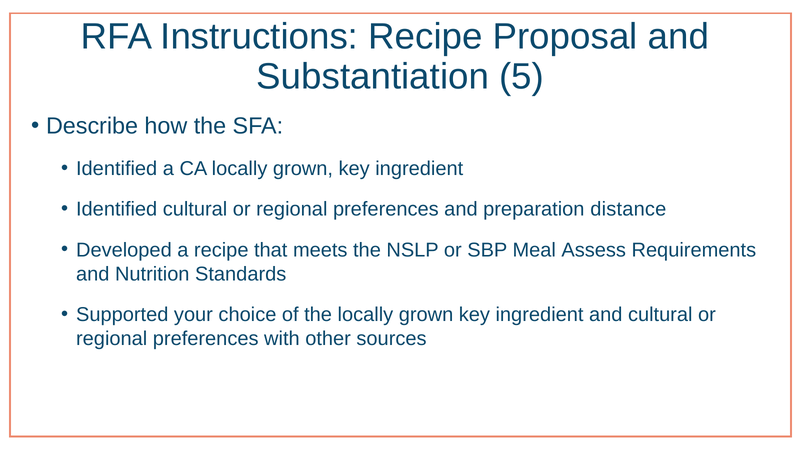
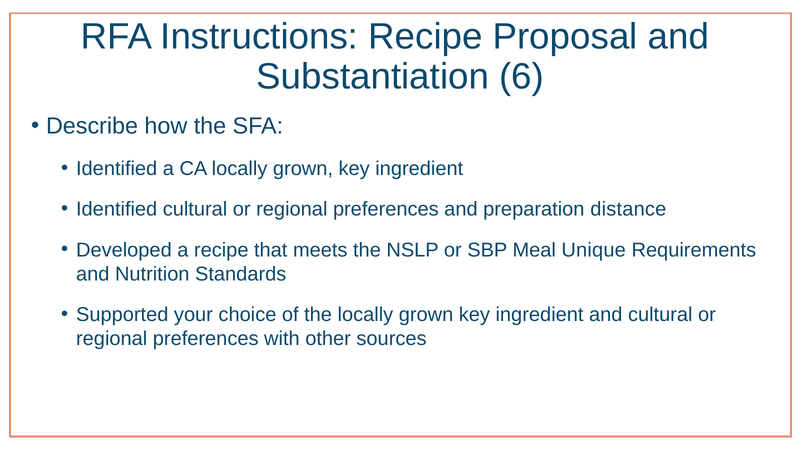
5: 5 -> 6 (522, 77)
Assess: Assess -> Unique (594, 250)
